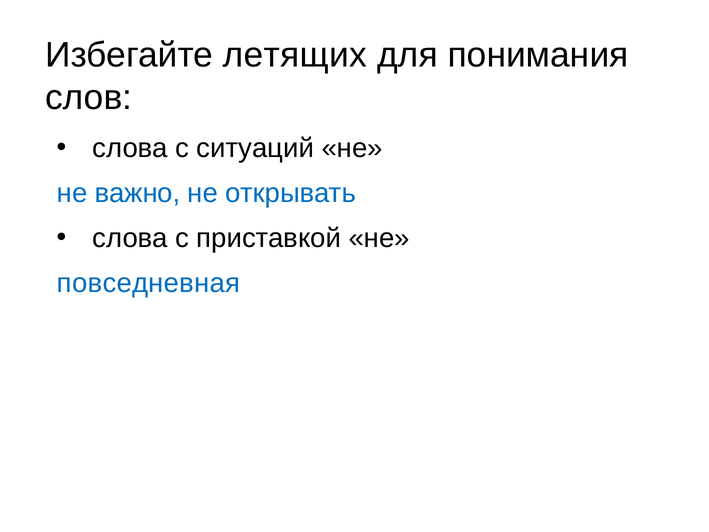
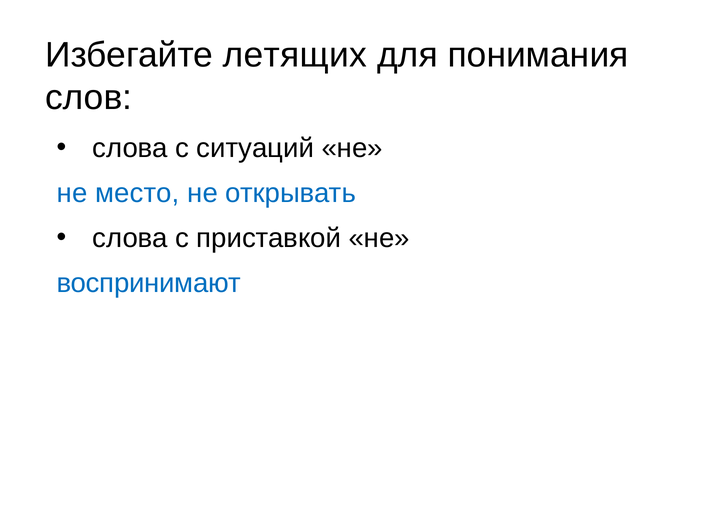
важно: важно -> место (137, 193)
повседневная: повседневная -> воспринимают (149, 283)
